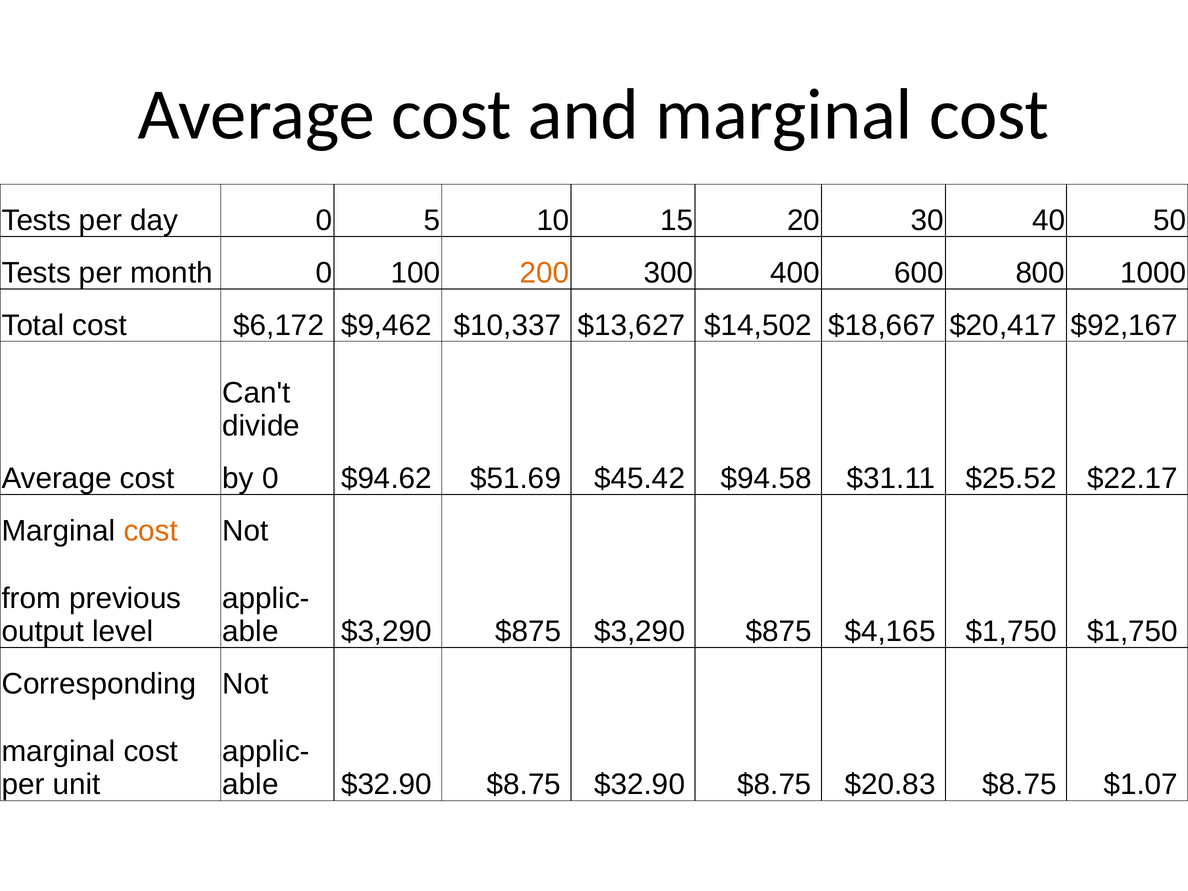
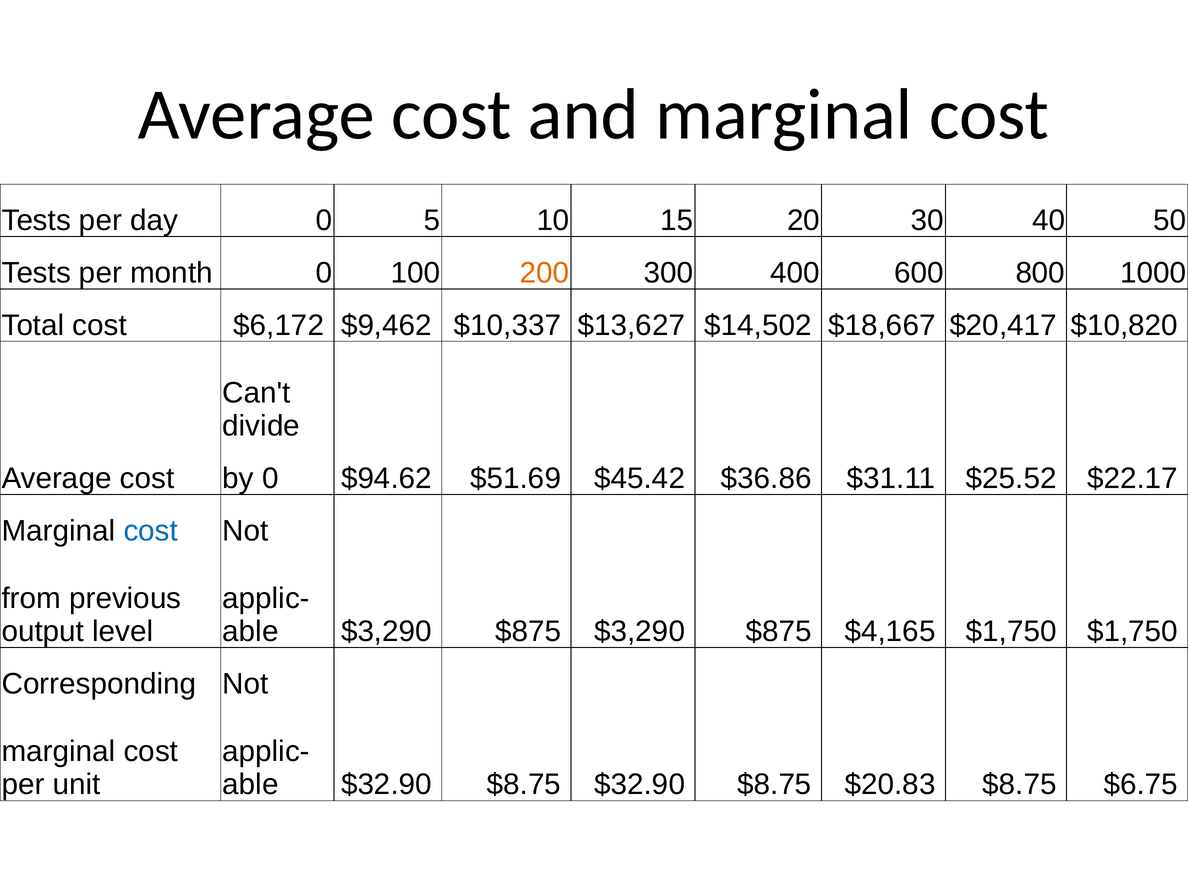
$92,167: $92,167 -> $10,820 (1124, 325)
$94.58: $94.58 -> $36.86 (766, 478)
cost colour: orange -> blue (151, 531)
$1.07: $1.07 -> $6.75 (1141, 785)
